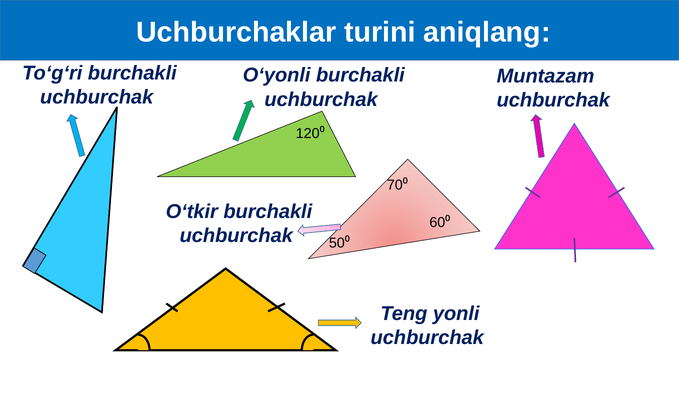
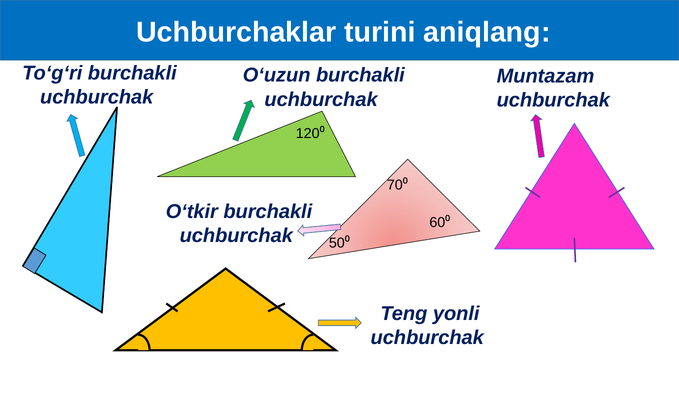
O‘yonli: O‘yonli -> O‘uzun (277, 75)
